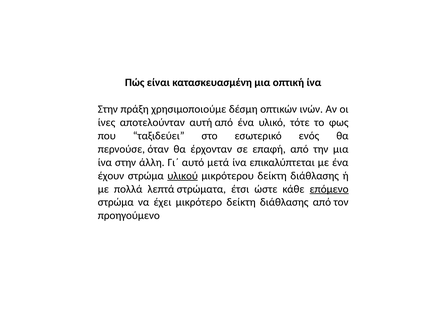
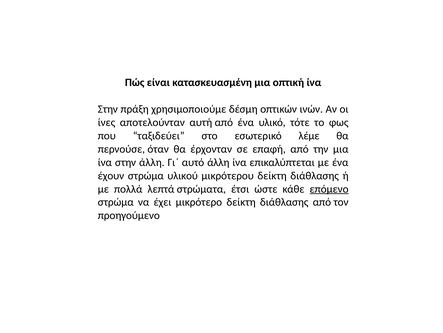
ενός: ενός -> λέμε (309, 135)
αυτό μετά: μετά -> άλλη (218, 162)
υλικού underline: present -> none (183, 175)
